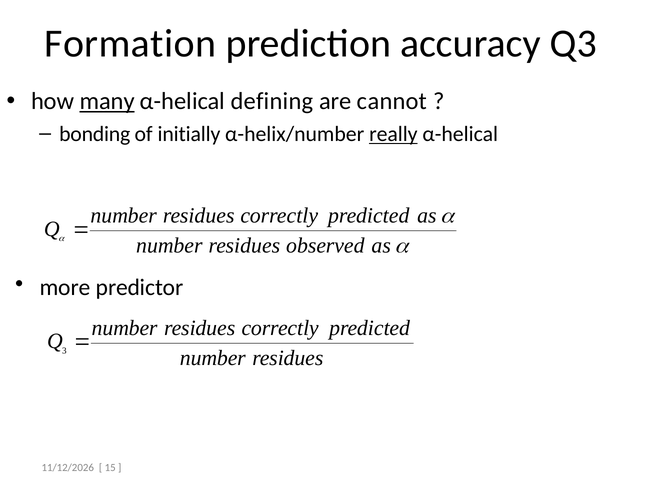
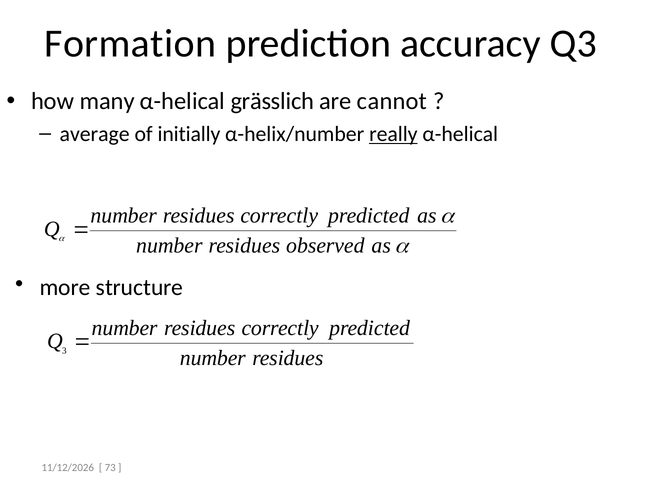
many underline: present -> none (107, 101)
defining: defining -> grässlich (272, 101)
bonding: bonding -> average (95, 134)
predictor: predictor -> structure (140, 287)
15: 15 -> 73 (110, 468)
